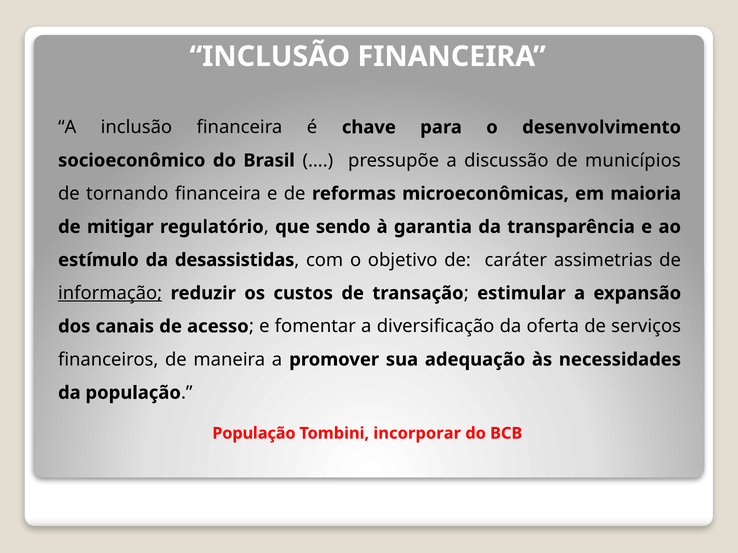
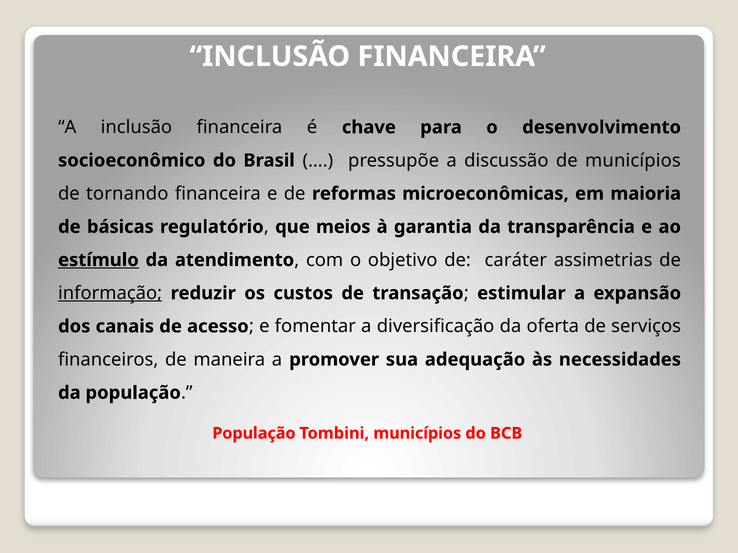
mitigar: mitigar -> básicas (120, 227)
sendo: sendo -> meios (343, 227)
estímulo underline: none -> present (98, 260)
desassistidas: desassistidas -> atendimento (235, 260)
Tombini incorporar: incorporar -> municípios (417, 434)
